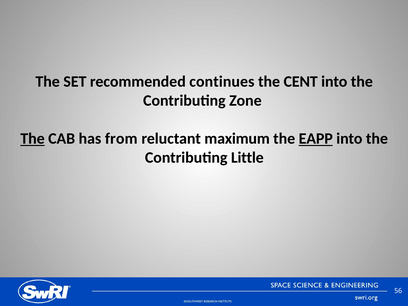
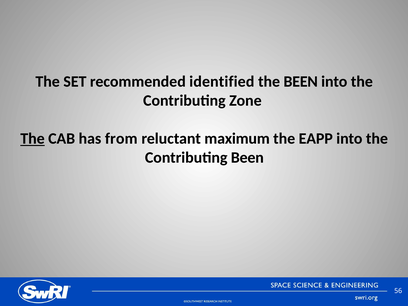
continues: continues -> identified (222, 82)
the CENT: CENT -> BEEN (301, 82)
EAPP underline: present -> none (316, 139)
Contributing Little: Little -> Been (247, 158)
